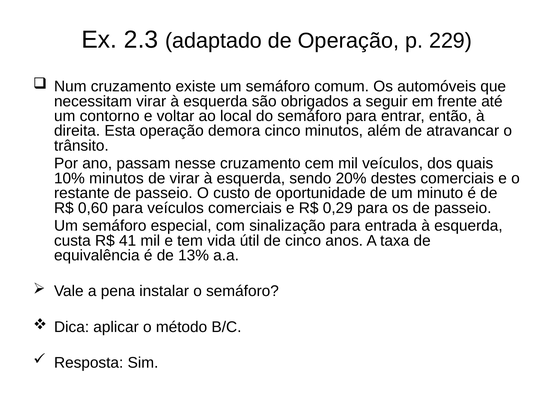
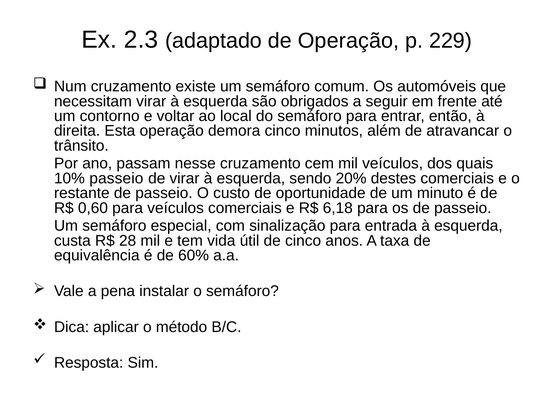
10% minutos: minutos -> passeio (116, 178)
0,29: 0,29 -> 6,18 (338, 208)
41: 41 -> 28 (128, 240)
13%: 13% -> 60% (194, 255)
